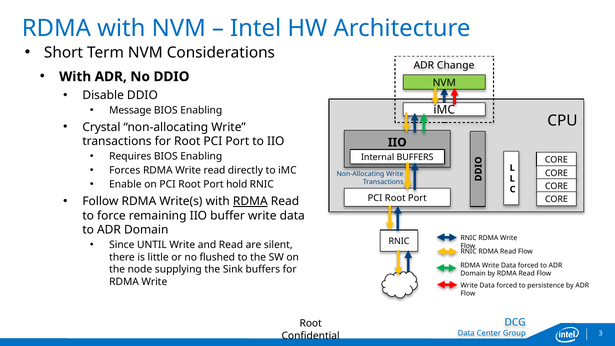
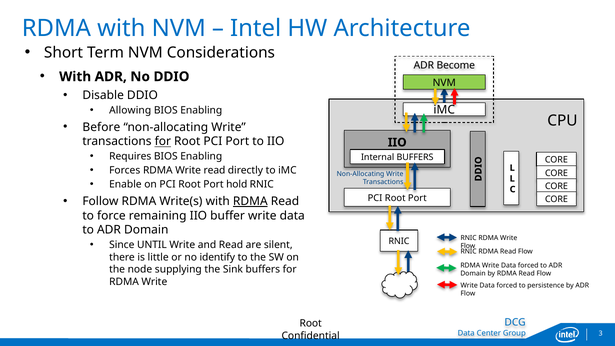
Change: Change -> Become (456, 66)
Message: Message -> Allowing (130, 110)
Crystal: Crystal -> Before (101, 127)
for underline: none -> present (163, 141)
flushed: flushed -> identify (217, 257)
